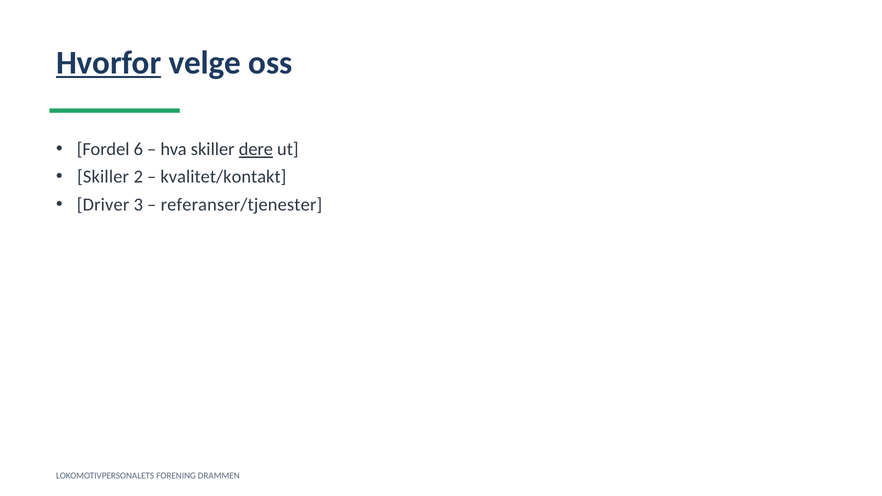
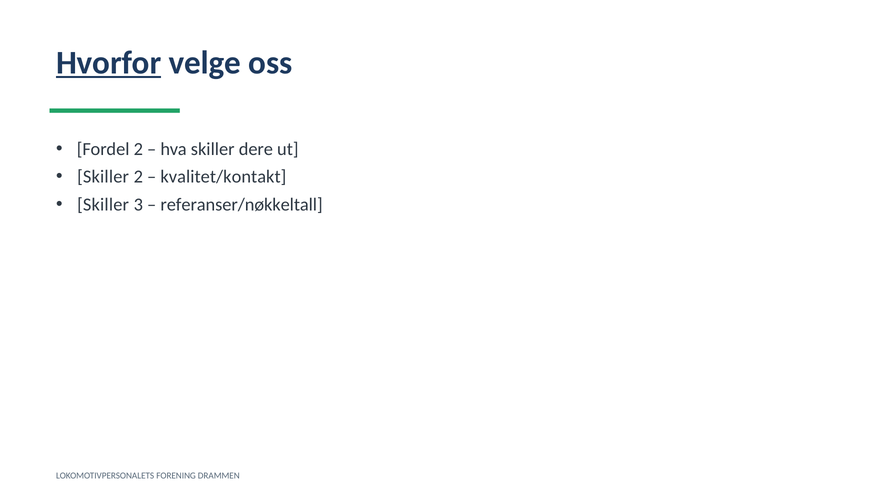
Fordel 6: 6 -> 2 (138, 149)
dere underline: present -> none (256, 149)
Driver: Driver -> Skiller (103, 205)
referanser/tjenester: referanser/tjenester -> referanser/nøkkeltall (242, 205)
